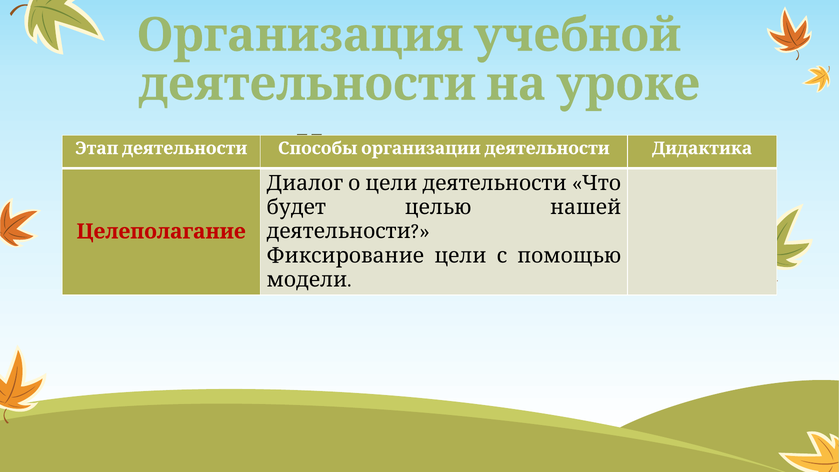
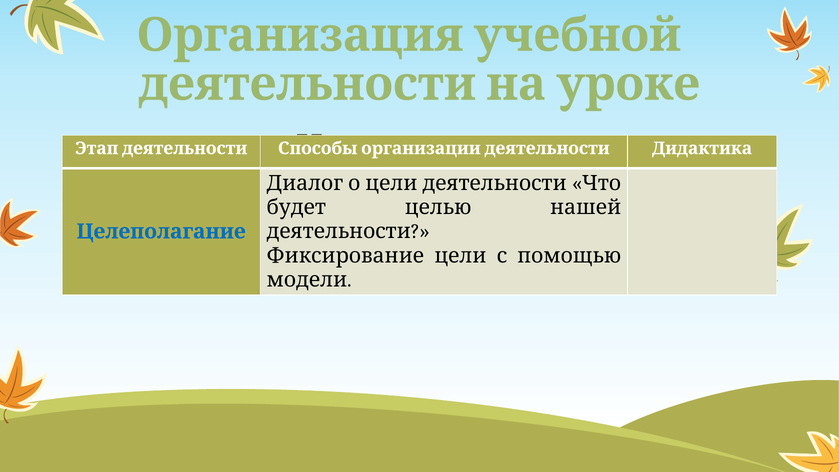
Целеполагание colour: red -> blue (161, 231)
